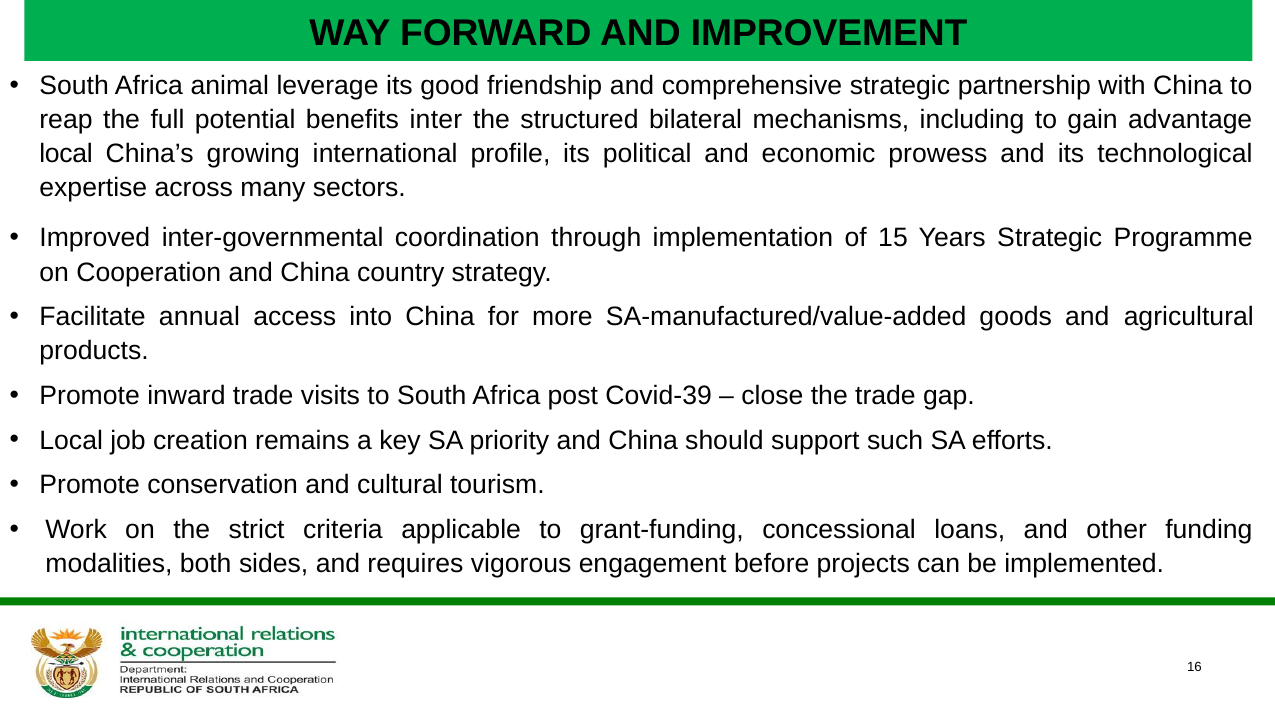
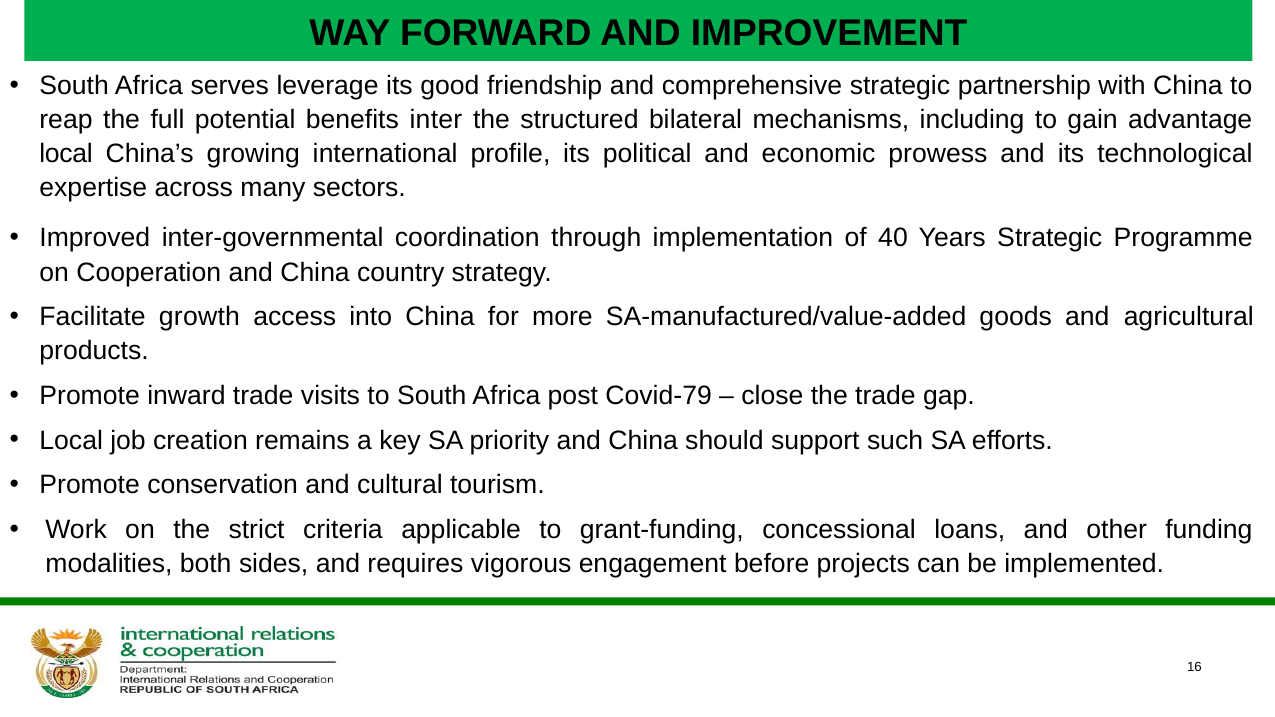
animal: animal -> serves (230, 86)
15: 15 -> 40 (893, 238)
annual: annual -> growth (199, 317)
Covid-39: Covid-39 -> Covid-79 (659, 396)
